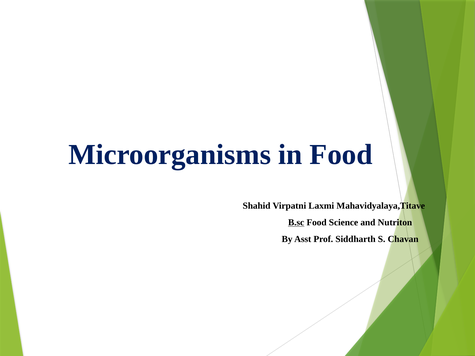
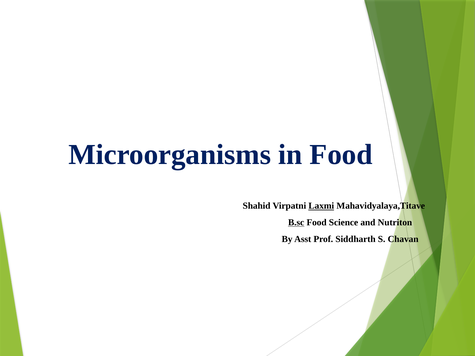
Laxmi underline: none -> present (321, 206)
